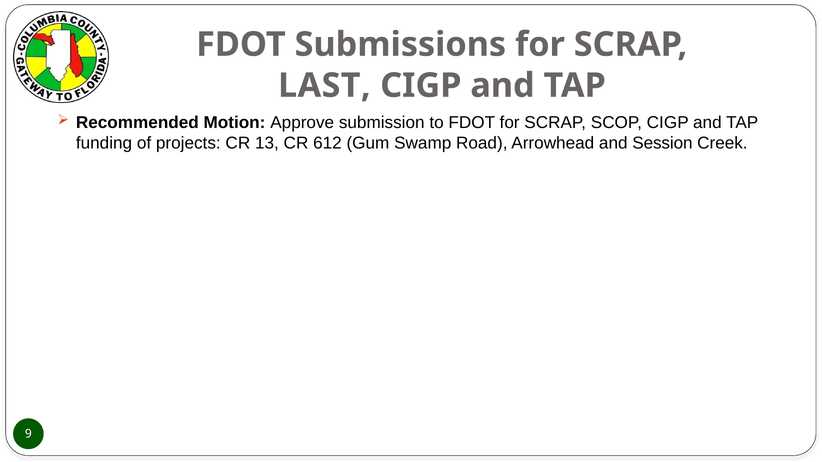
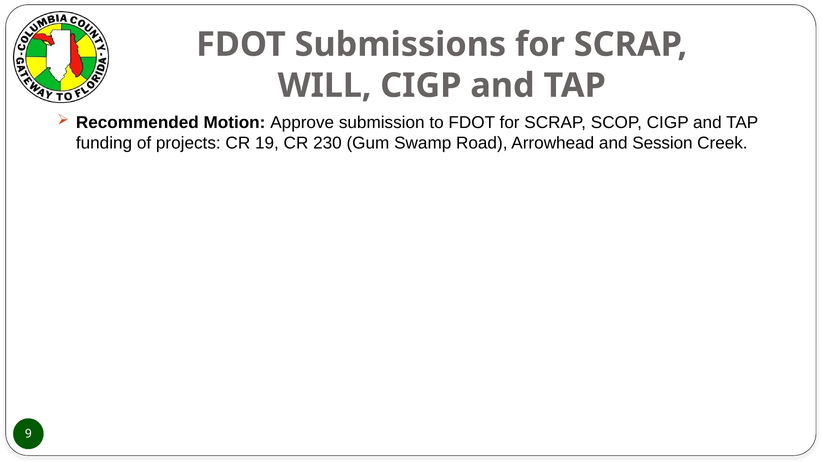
LAST: LAST -> WILL (325, 86)
13: 13 -> 19 (267, 143)
612: 612 -> 230 (327, 143)
